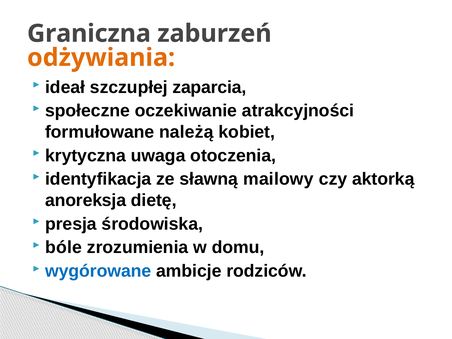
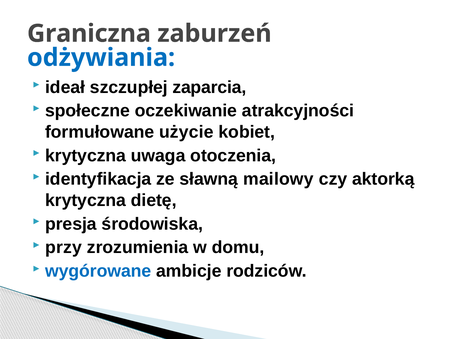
odżywiania colour: orange -> blue (101, 58)
należą: należą -> użycie (186, 132)
anoreksja: anoreksja -> krytyczna (86, 200)
bóle: bóle -> przy (64, 248)
